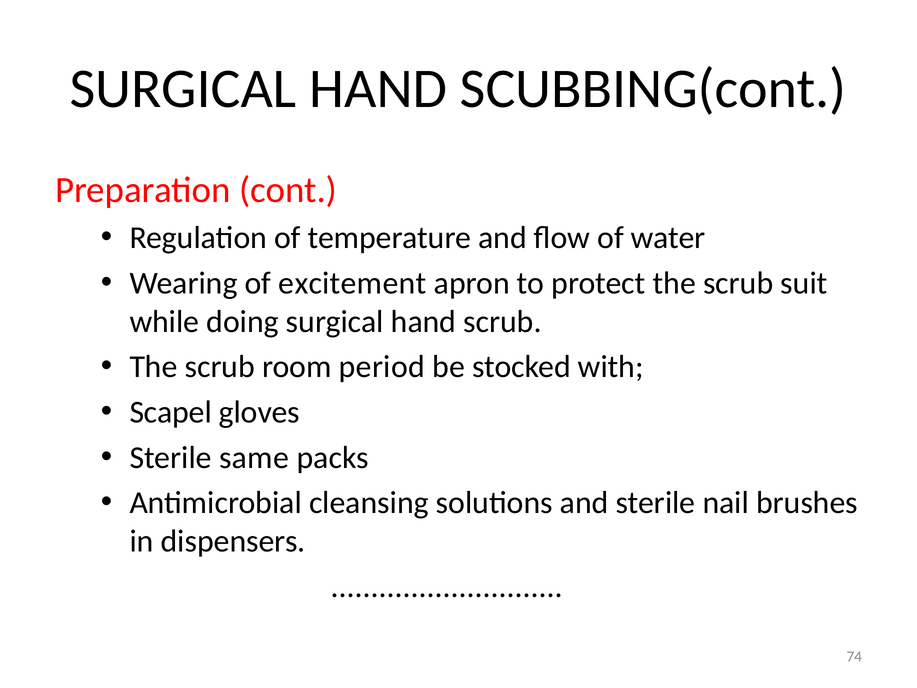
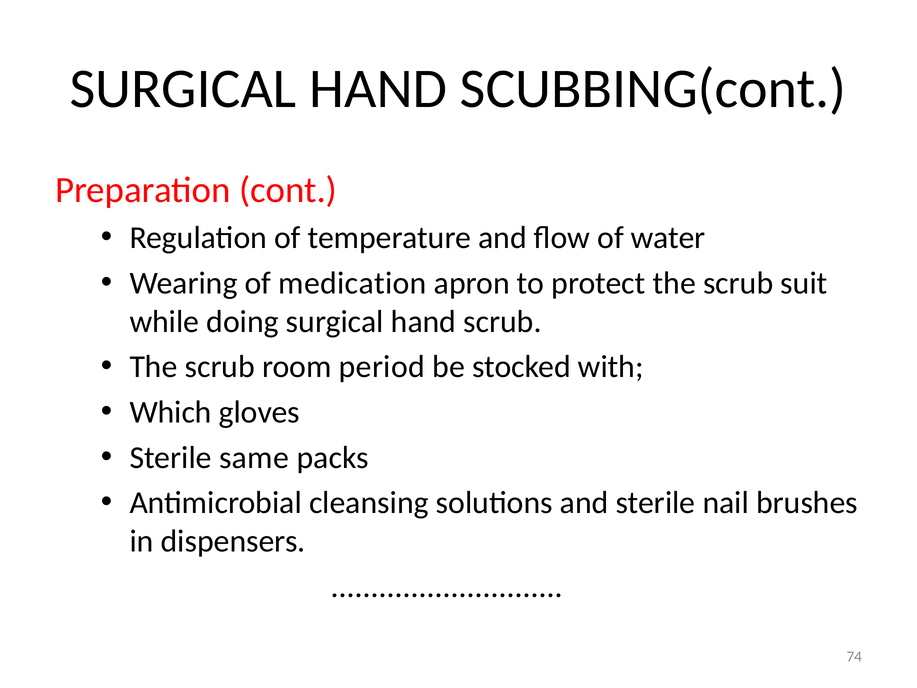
excitement: excitement -> medication (352, 283)
Scapel: Scapel -> Which (171, 412)
